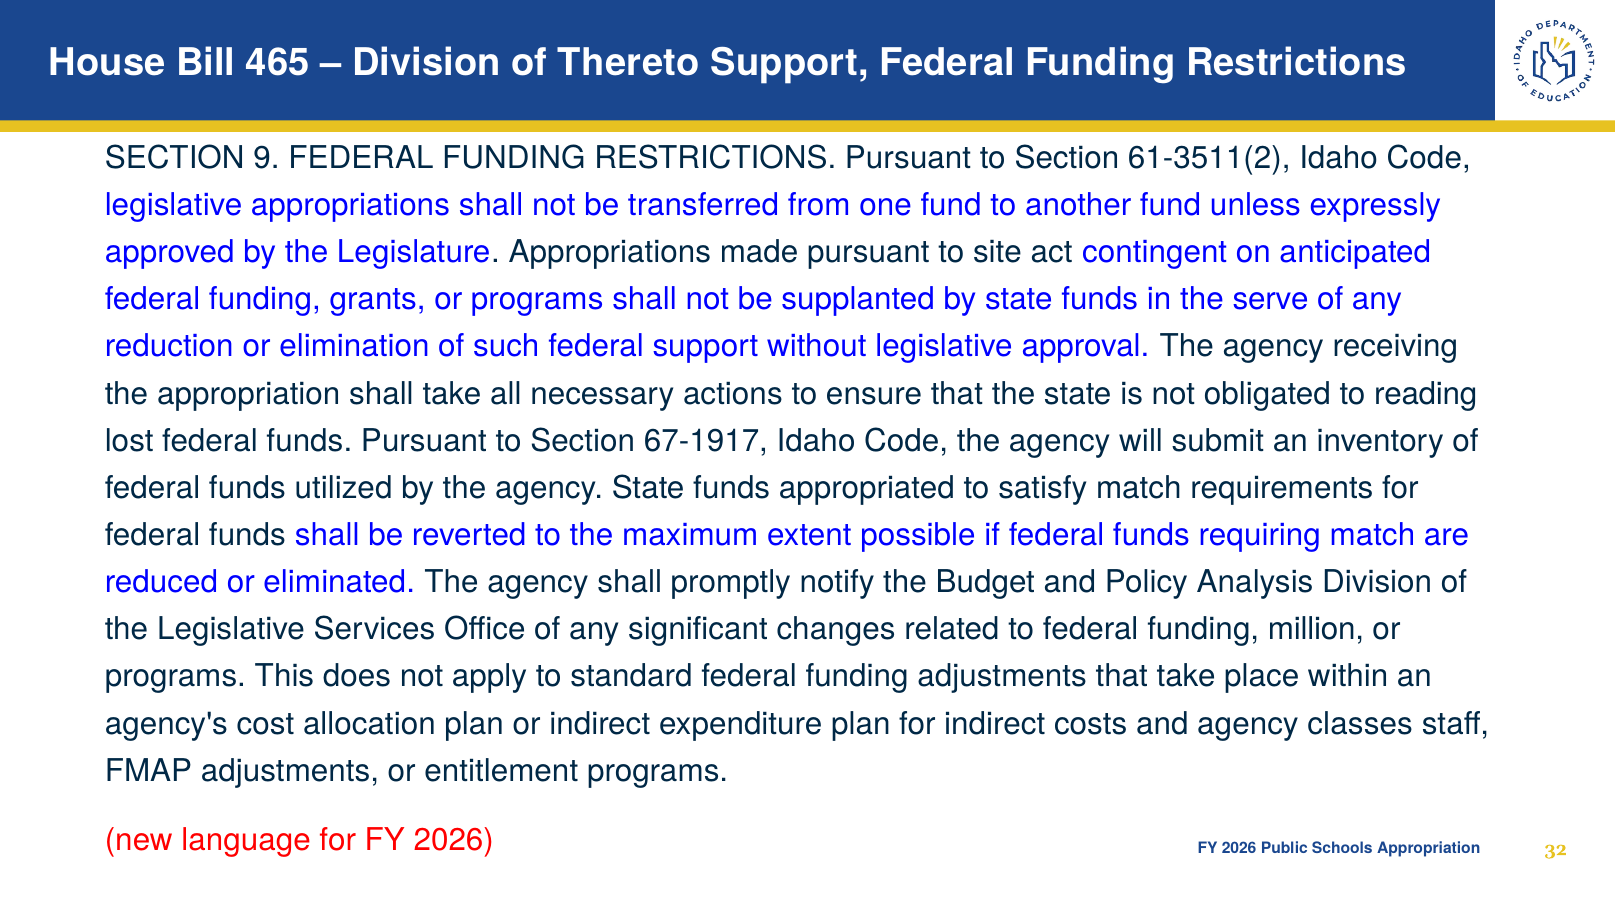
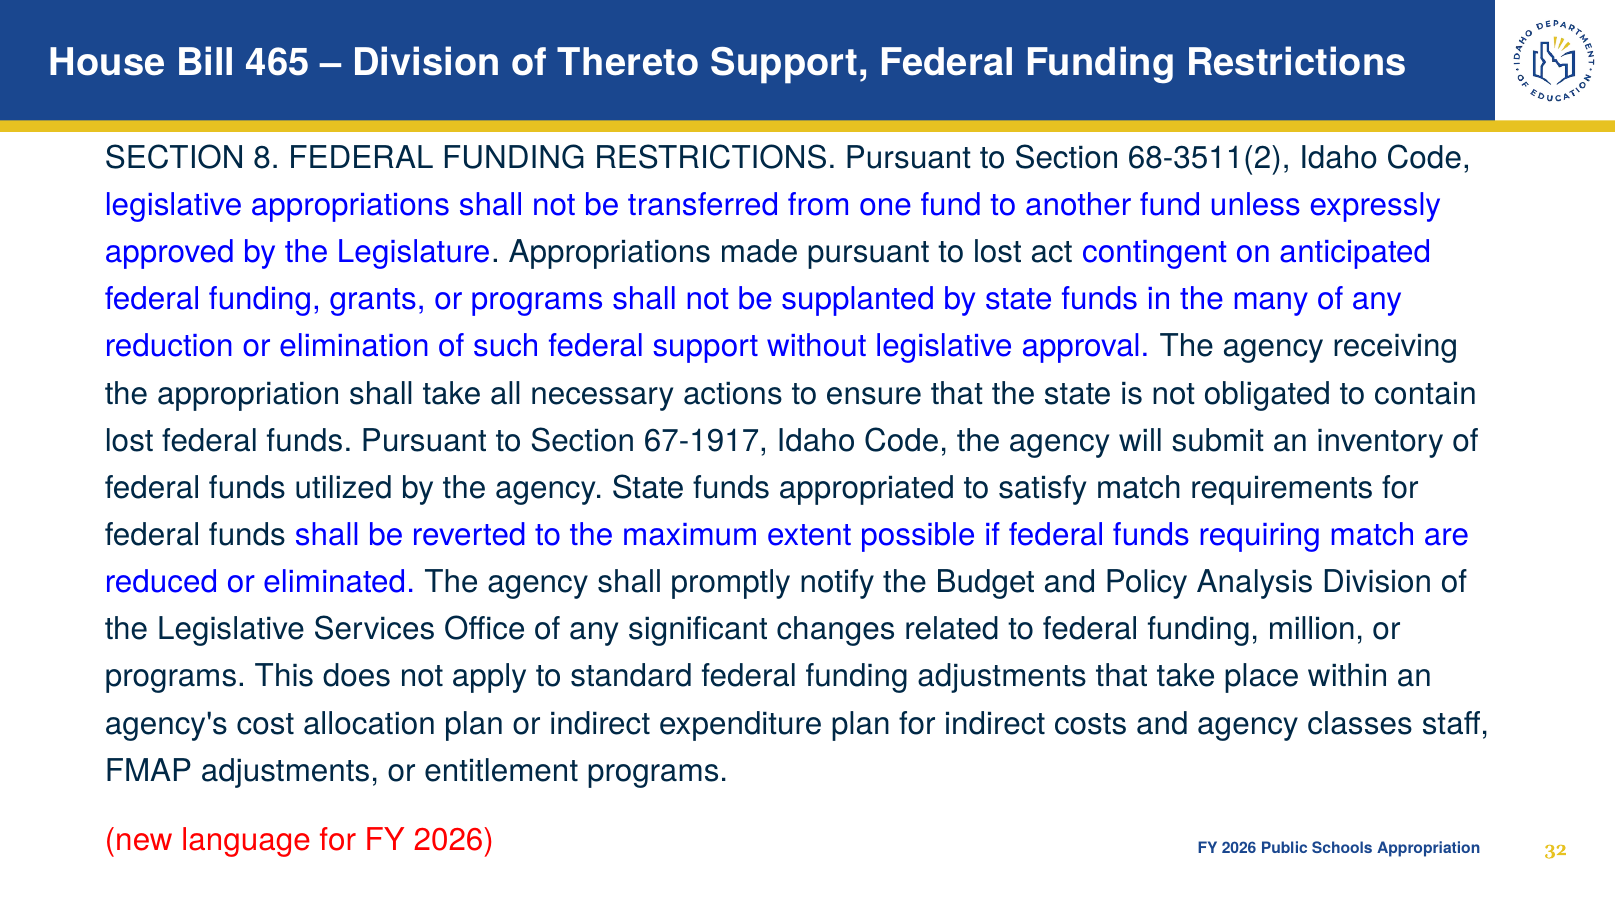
9: 9 -> 8 (266, 158)
61-3511(2: 61-3511(2 -> 68-3511(2 (1209, 158)
to site: site -> lost (997, 252)
serve: serve -> many (1271, 299)
reading: reading -> contain (1425, 394)
